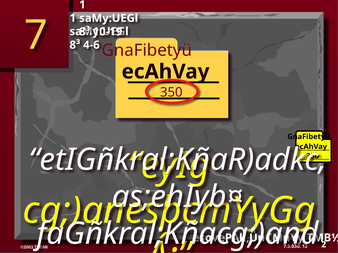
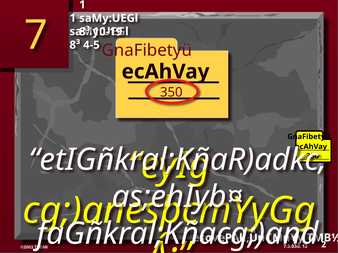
4-6: 4-6 -> 4-5 (91, 45)
